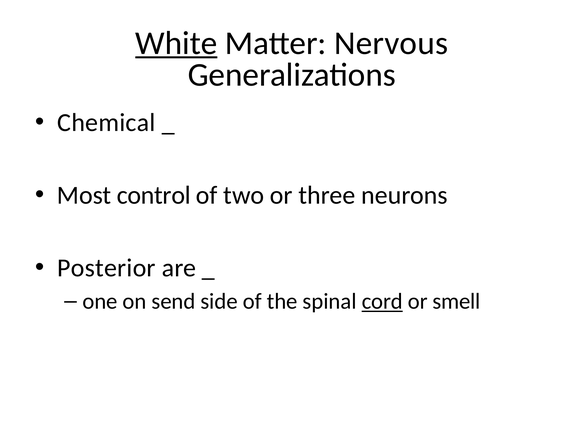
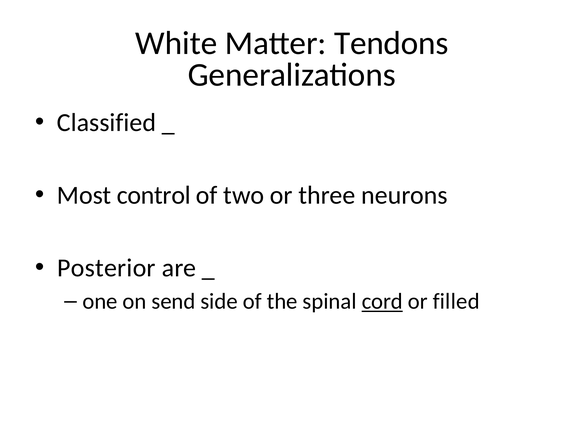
White underline: present -> none (176, 43)
Nervous: Nervous -> Tendons (391, 43)
Chemical: Chemical -> Classified (106, 123)
smell: smell -> filled (456, 301)
